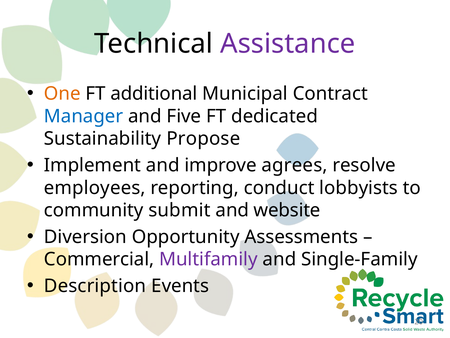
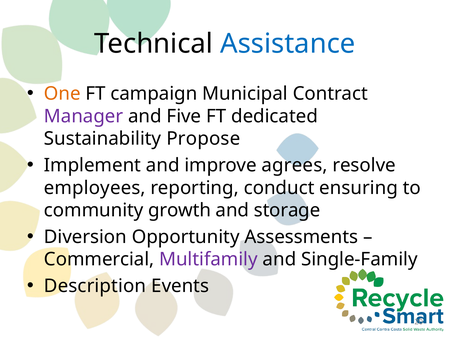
Assistance colour: purple -> blue (288, 44)
additional: additional -> campaign (154, 94)
Manager colour: blue -> purple (84, 116)
lobbyists: lobbyists -> ensuring (359, 188)
submit: submit -> growth (180, 210)
website: website -> storage (287, 210)
